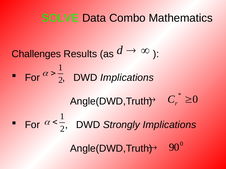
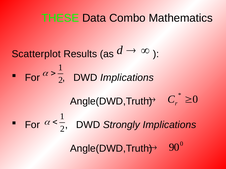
SOLVE: SOLVE -> THESE (60, 18)
Challenges: Challenges -> Scatterplot (36, 54)
